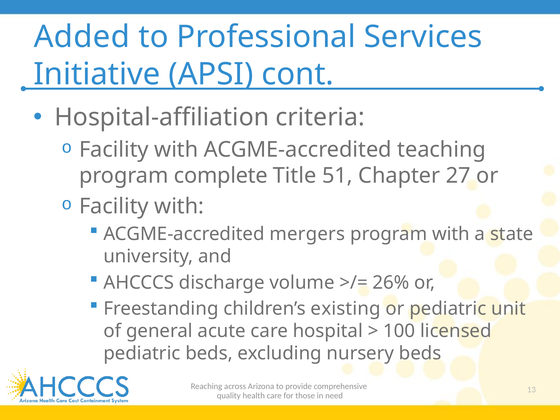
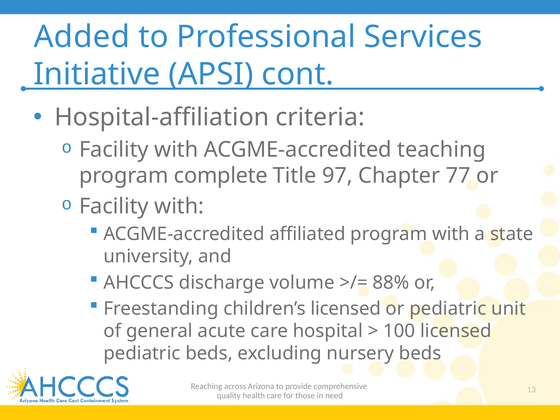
51: 51 -> 97 (337, 176)
27: 27 -> 77 (458, 176)
mergers: mergers -> affiliated (308, 234)
26%: 26% -> 88% (391, 283)
children’s existing: existing -> licensed (346, 309)
